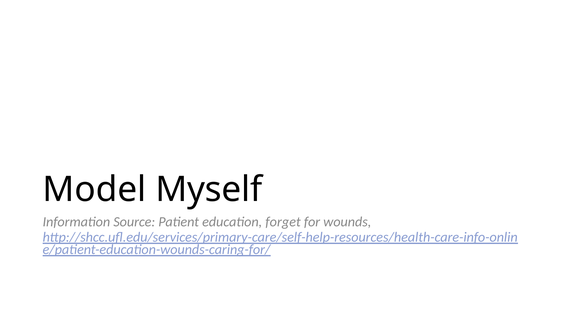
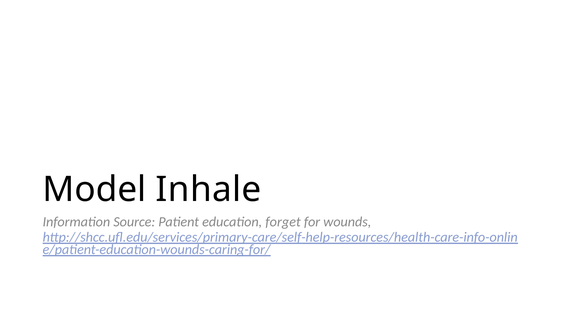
Myself: Myself -> Inhale (209, 189)
